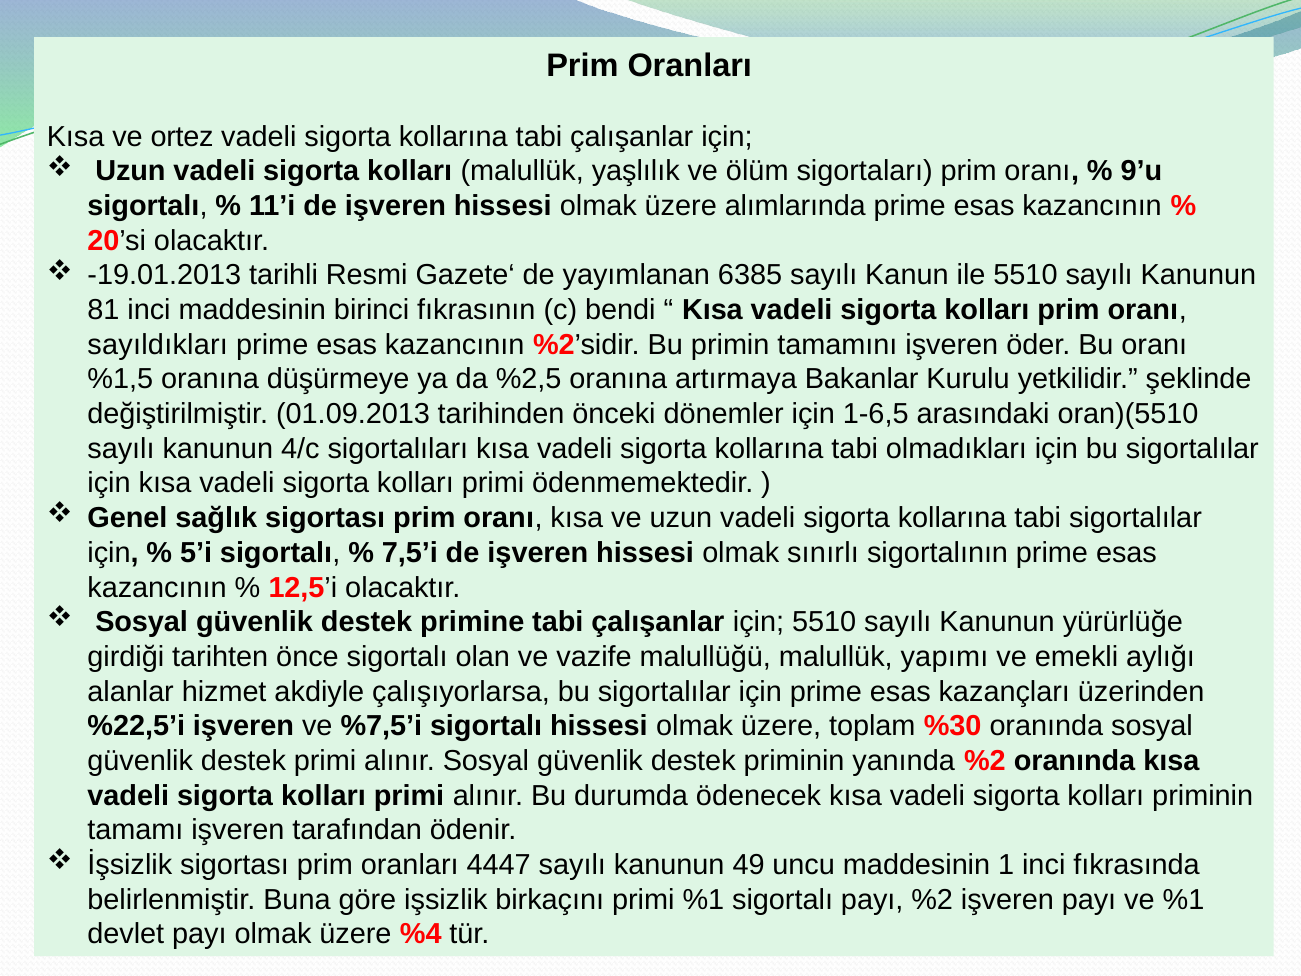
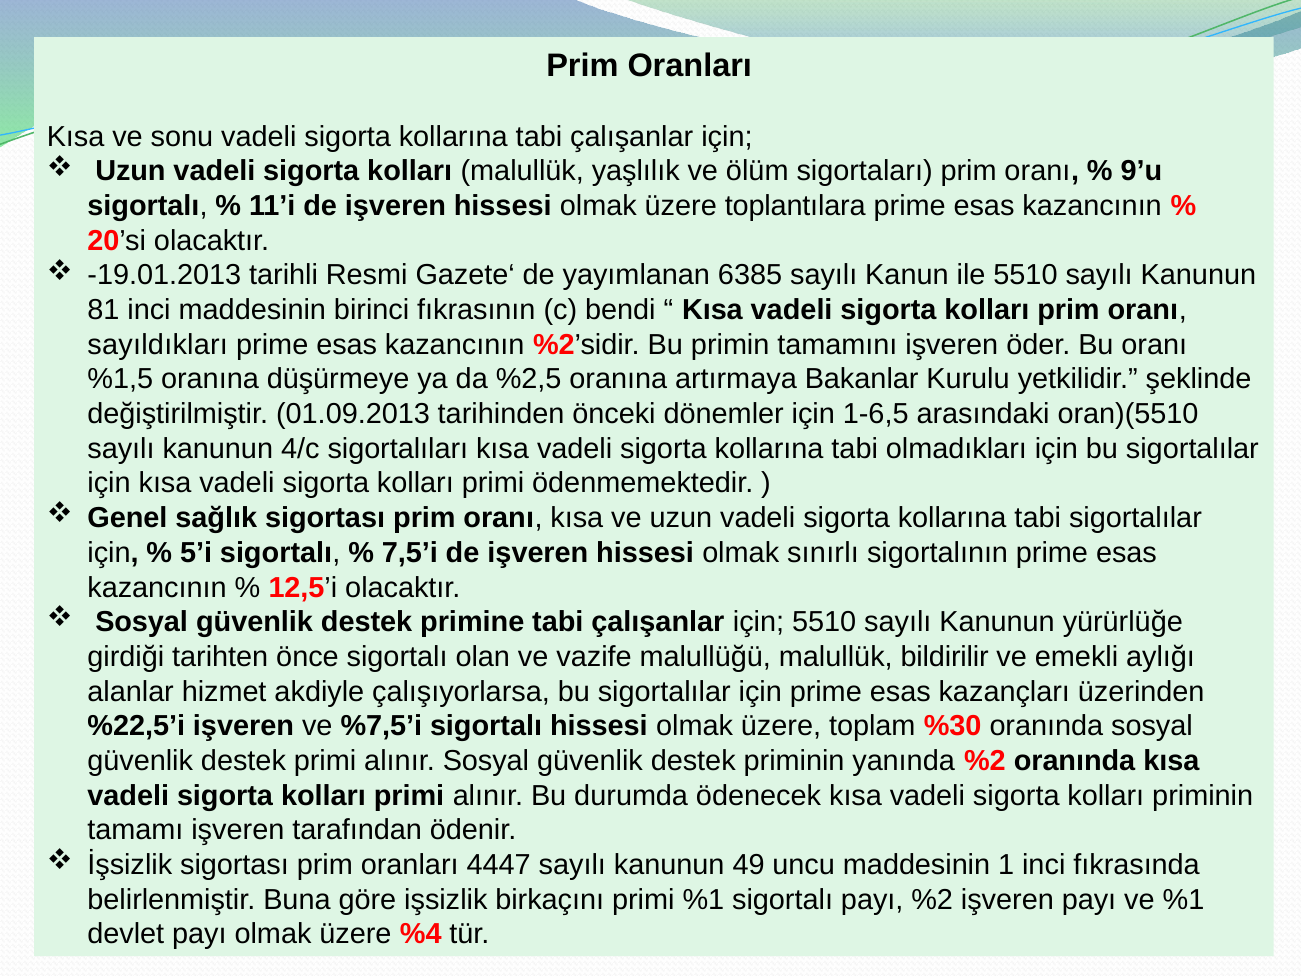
ortez: ortez -> sonu (182, 137)
alımlarında: alımlarında -> toplantılara (795, 206)
yapımı: yapımı -> bildirilir (945, 657)
